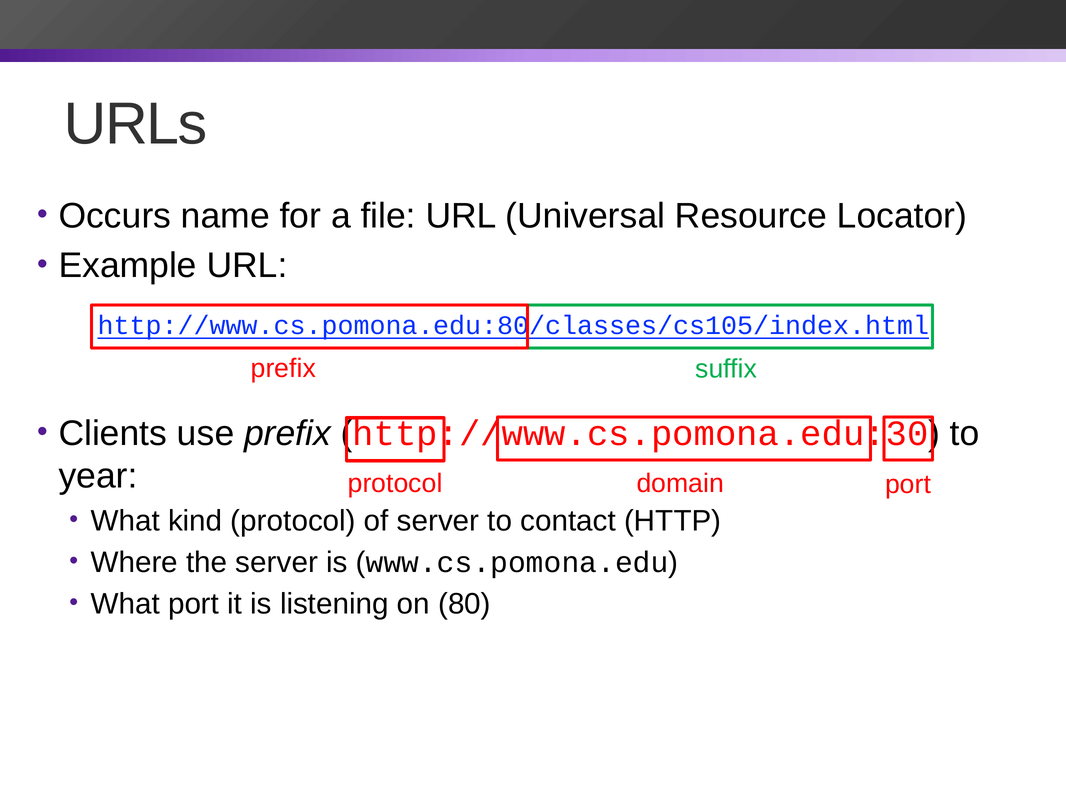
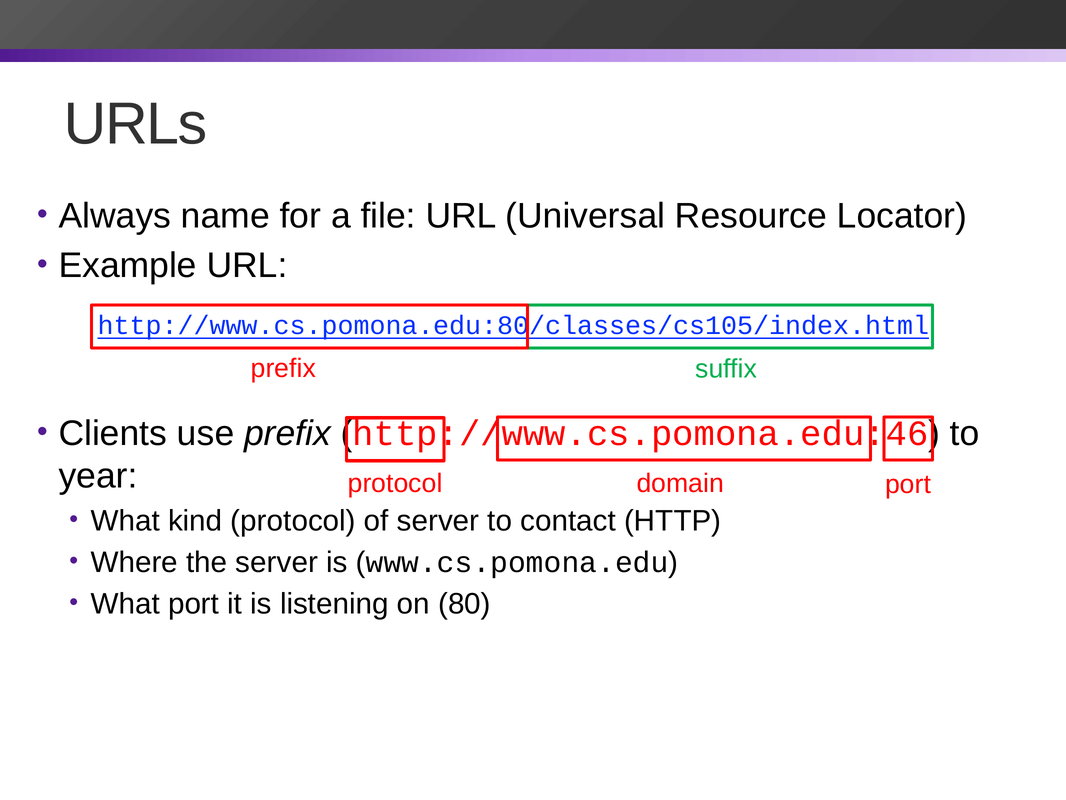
Occurs: Occurs -> Always (115, 216)
http://www.cs.pomona.edu:30: http://www.cs.pomona.edu:30 -> http://www.cs.pomona.edu:46 (640, 433)
